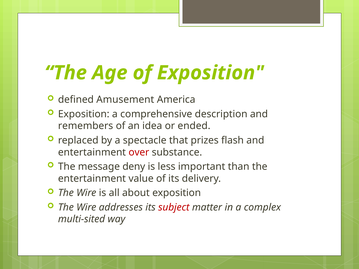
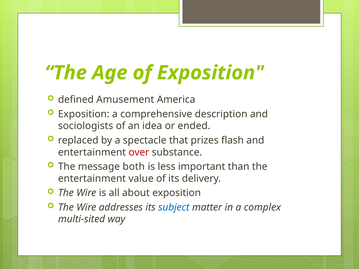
remembers: remembers -> sociologists (86, 126)
deny: deny -> both (134, 167)
subject colour: red -> blue (174, 207)
